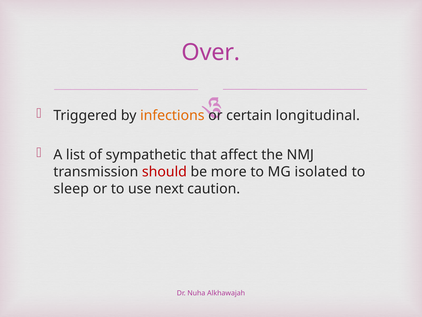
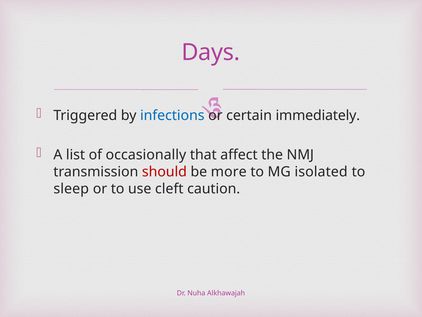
Over: Over -> Days (211, 52)
infections colour: orange -> blue (172, 115)
longitudinal: longitudinal -> immediately (318, 115)
sympathetic: sympathetic -> occasionally (146, 155)
next: next -> cleft (169, 188)
